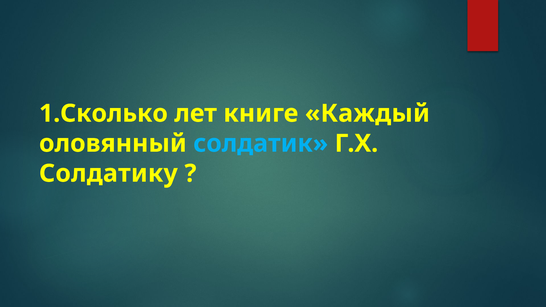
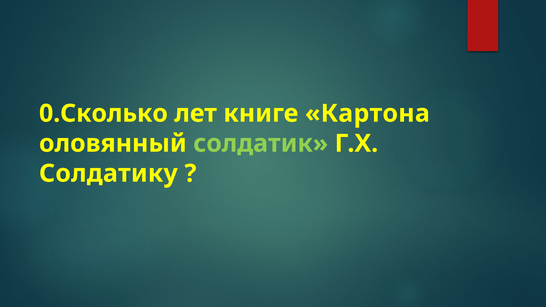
1.Сколько: 1.Сколько -> 0.Сколько (103, 113)
Каждый: Каждый -> Картона (367, 113)
солдатик colour: light blue -> light green (261, 144)
